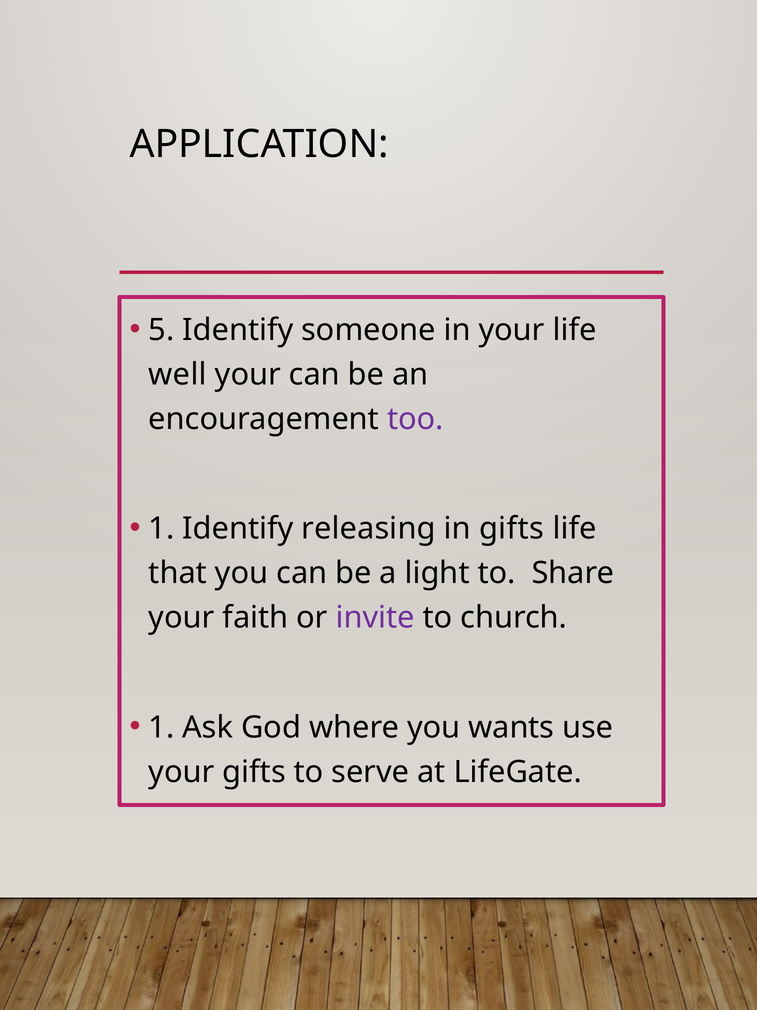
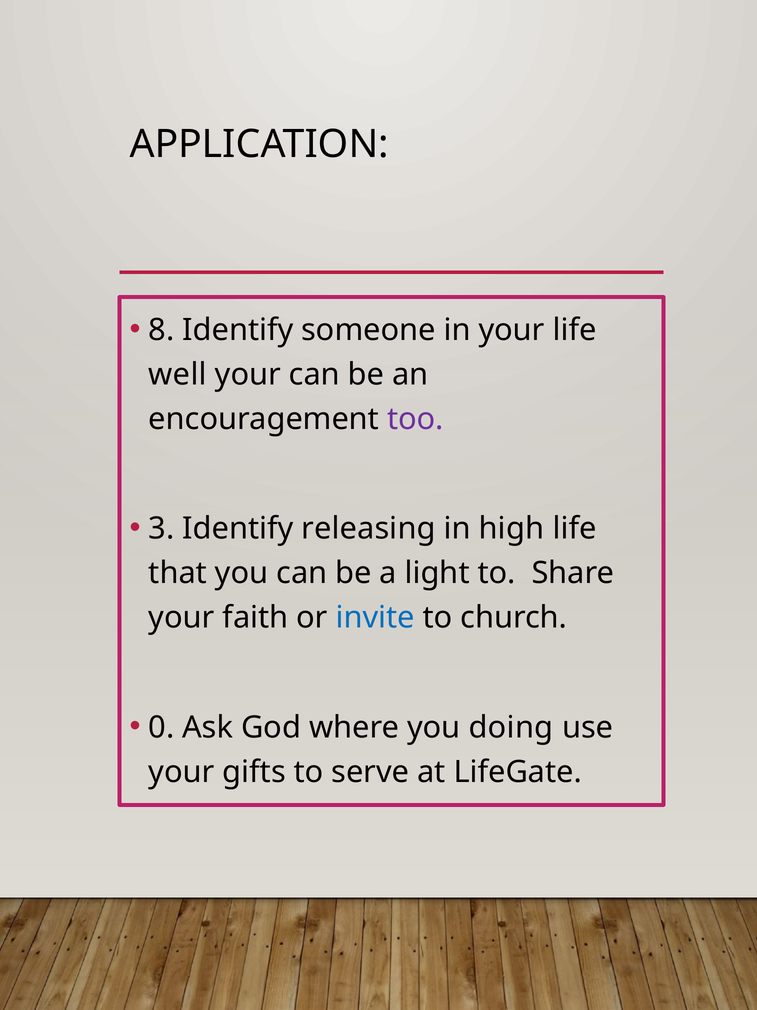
5: 5 -> 8 (161, 330)
1: 1 -> 3 (161, 528)
in gifts: gifts -> high (512, 528)
invite colour: purple -> blue (375, 617)
1: 1 -> 0 (161, 727)
wants: wants -> doing (511, 727)
